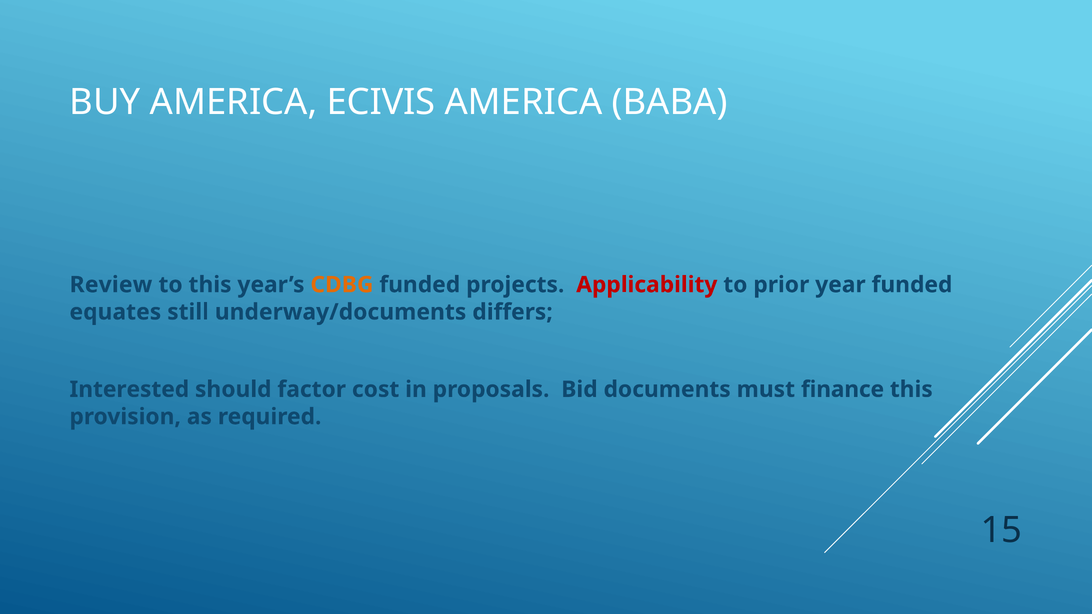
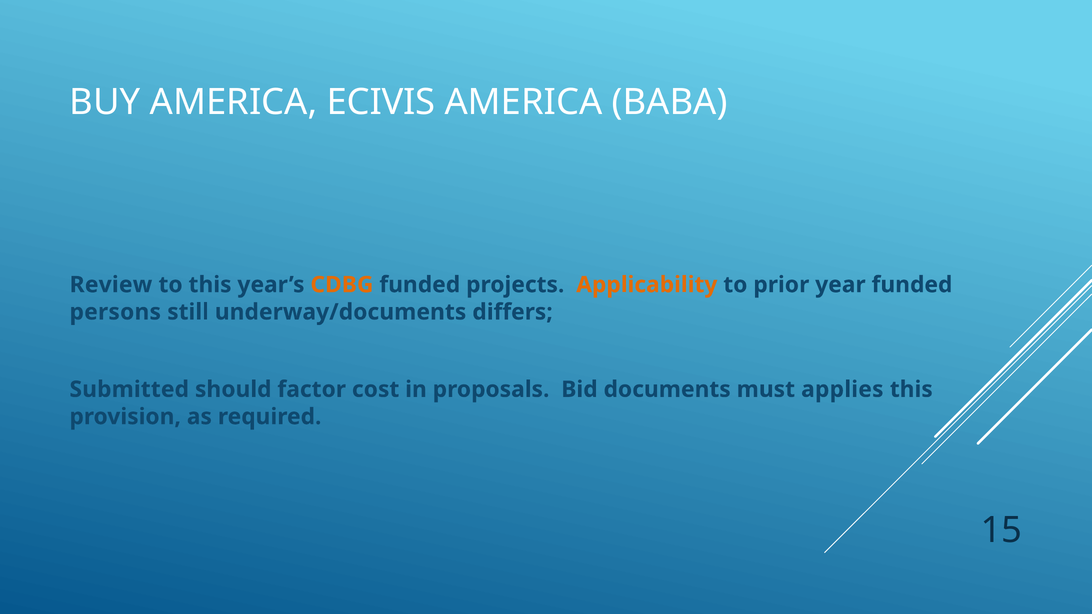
Applicability colour: red -> orange (647, 285)
equates: equates -> persons (115, 312)
Interested: Interested -> Submitted (129, 390)
finance: finance -> applies (842, 390)
